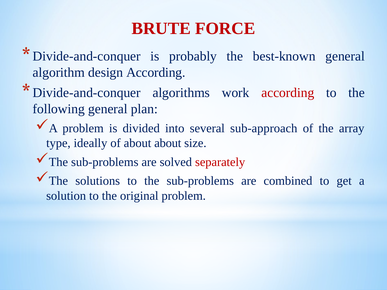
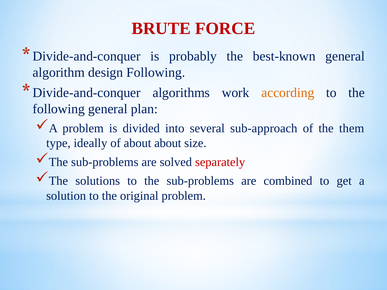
design According: According -> Following (156, 72)
according colour: red -> orange (288, 93)
array: array -> them (352, 128)
